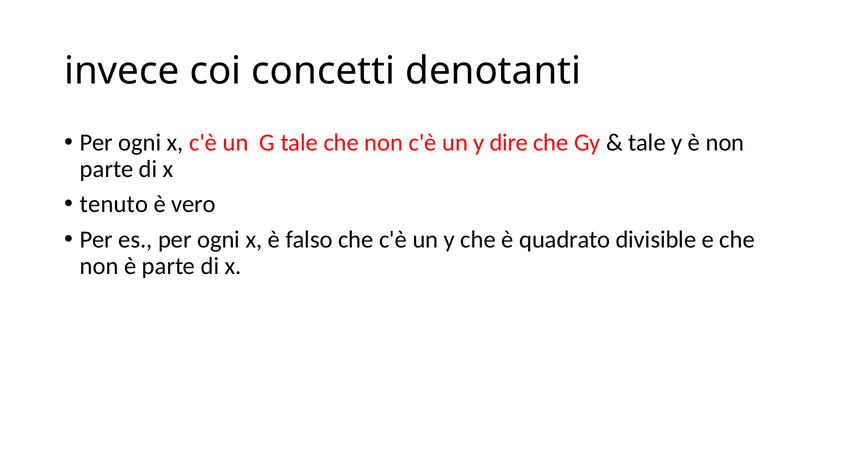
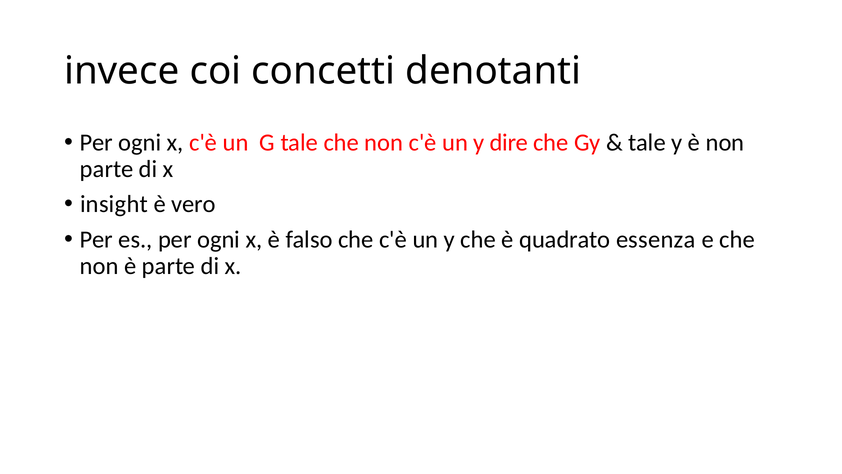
tenuto: tenuto -> insight (114, 204)
divisible: divisible -> essenza (656, 239)
